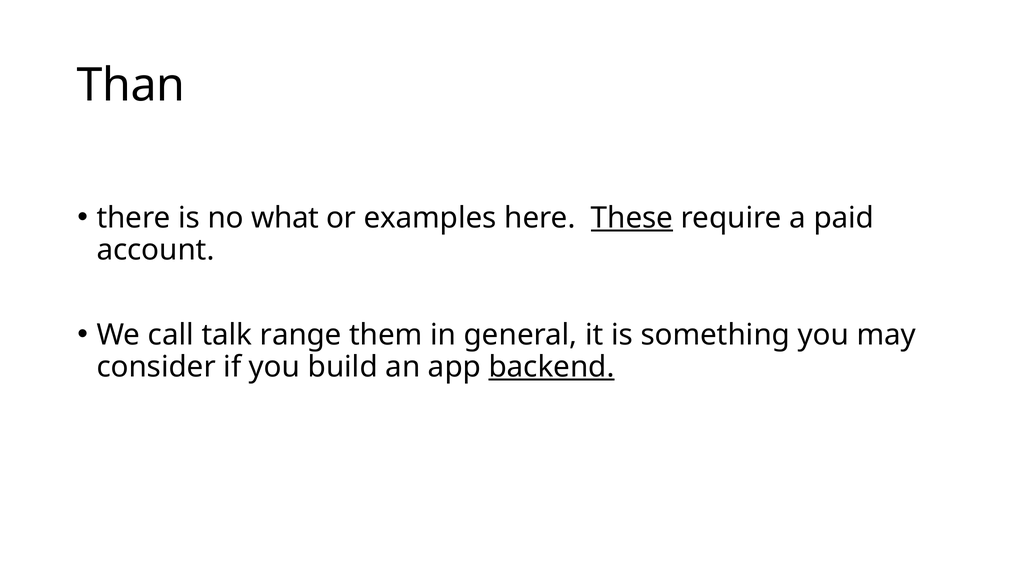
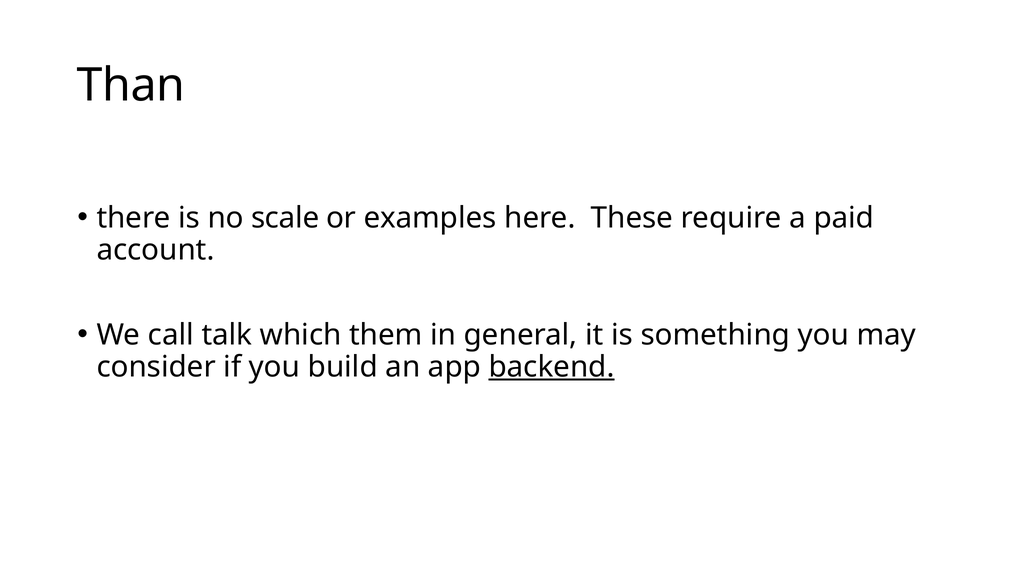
what: what -> scale (285, 218)
These underline: present -> none (632, 218)
range: range -> which (301, 335)
